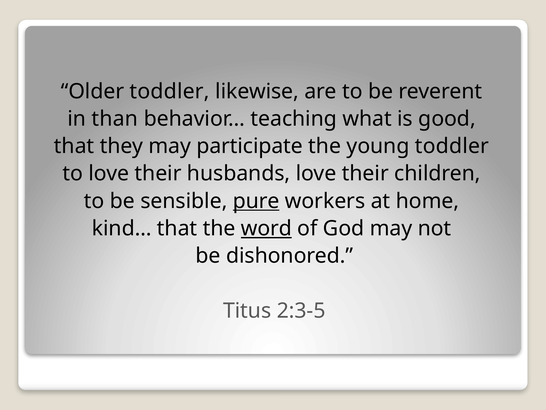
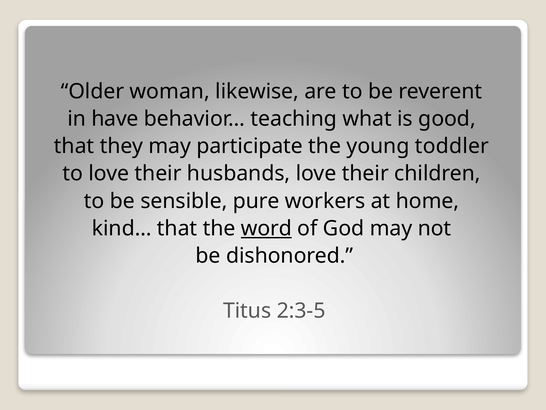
Older toddler: toddler -> woman (170, 91)
than: than -> have (115, 119)
pure underline: present -> none (256, 201)
